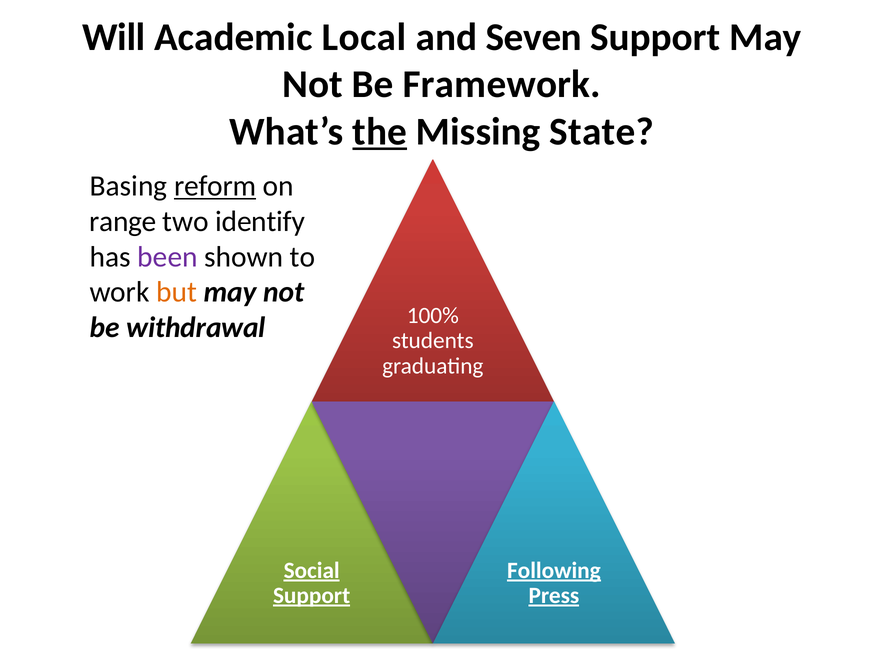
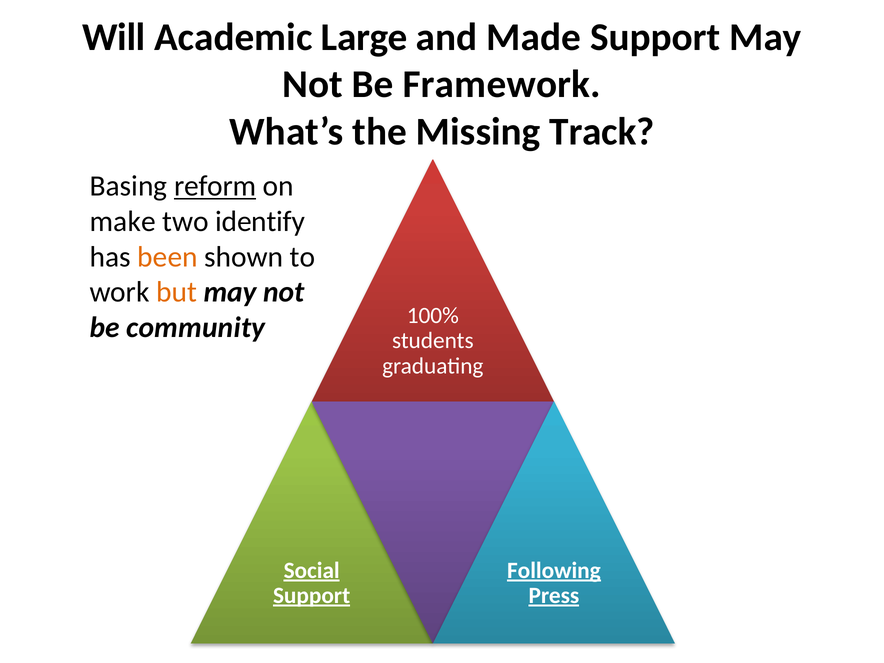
Local: Local -> Large (364, 37)
Seven: Seven -> Made (534, 37)
the underline: present -> none (380, 132)
State: State -> Track (602, 132)
range: range -> make (123, 222)
been colour: purple -> orange (168, 257)
withdrawal: withdrawal -> community (196, 328)
